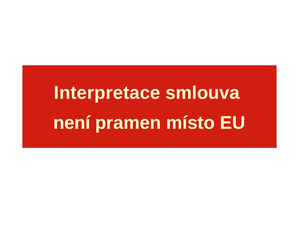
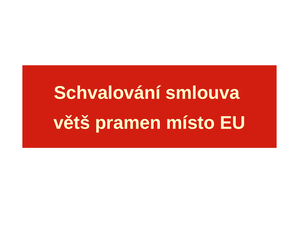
Interpretace: Interpretace -> Schvalování (107, 93)
není: není -> větš (72, 122)
